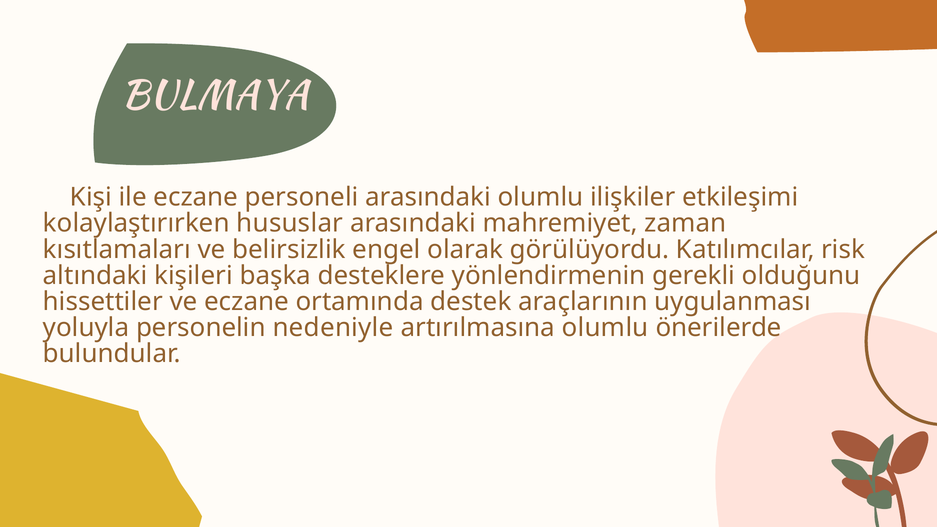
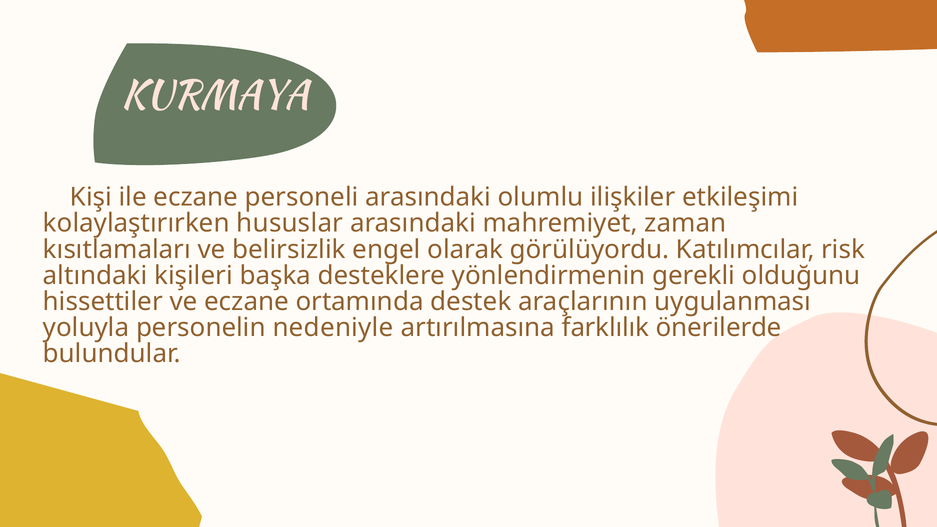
BULMAYA: BULMAYA -> KURMAYA (215, 95)
artırılmasına olumlu: olumlu -> farklılık (605, 328)
